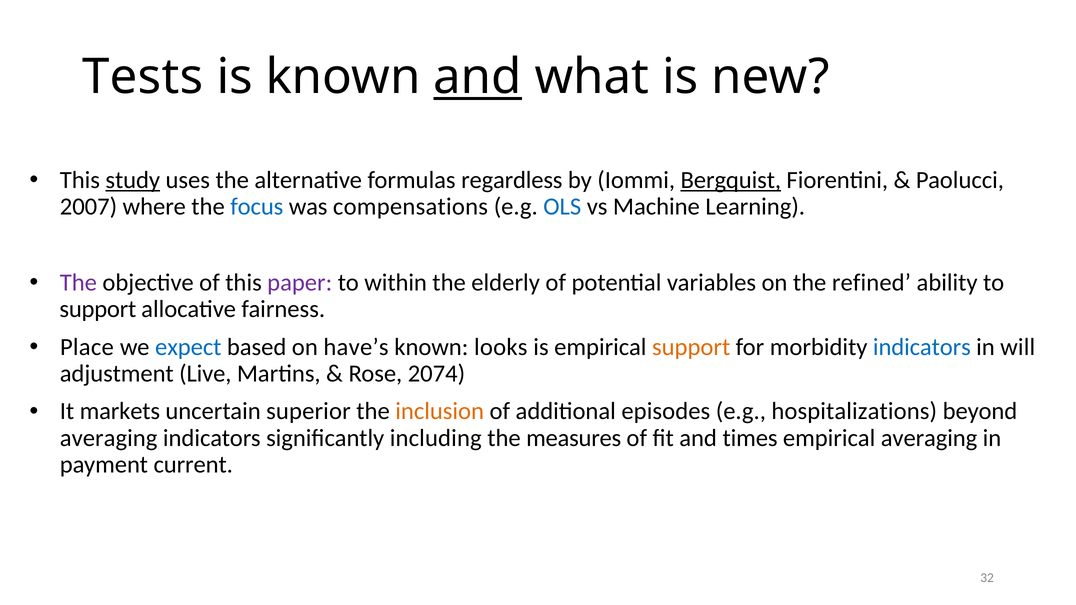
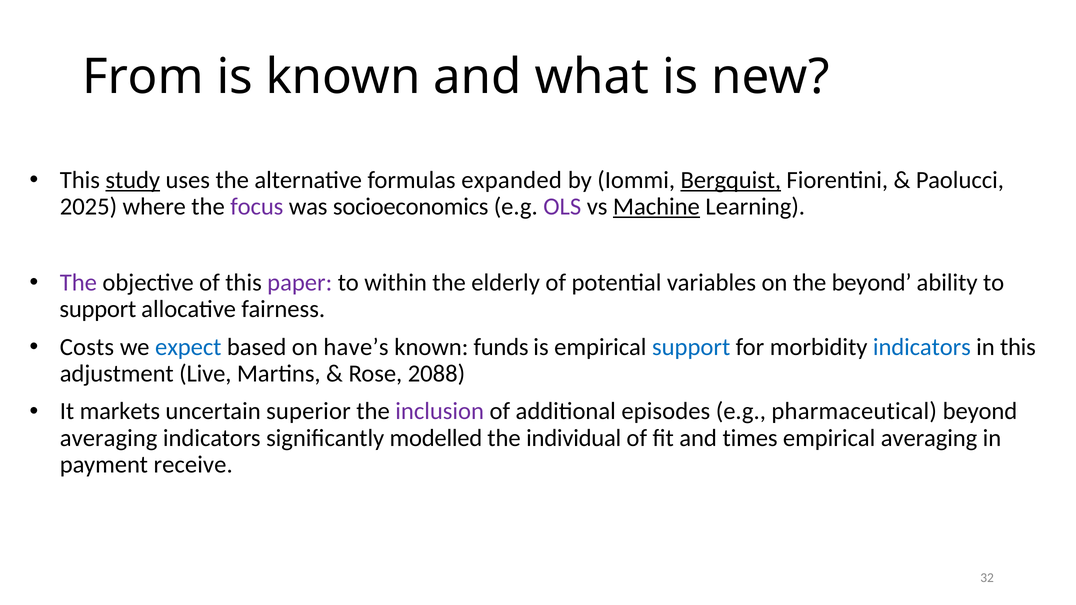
Tests: Tests -> From (143, 77)
and underline: present -> none (478, 77)
regardless: regardless -> expanded (512, 180)
2007: 2007 -> 2025 (88, 207)
focus colour: blue -> purple (257, 207)
compensations: compensations -> socioeconomics (411, 207)
OLS colour: blue -> purple (562, 207)
Machine underline: none -> present (656, 207)
the refined: refined -> beyond (872, 283)
Place: Place -> Costs (87, 347)
looks: looks -> funds (501, 347)
support colour: orange -> blue (691, 347)
in will: will -> this (1018, 347)
2074: 2074 -> 2088 (436, 374)
inclusion colour: orange -> purple (440, 411)
hospitalizations: hospitalizations -> pharmaceutical (854, 411)
including: including -> modelled (436, 438)
measures: measures -> individual (574, 438)
current: current -> receive (193, 465)
